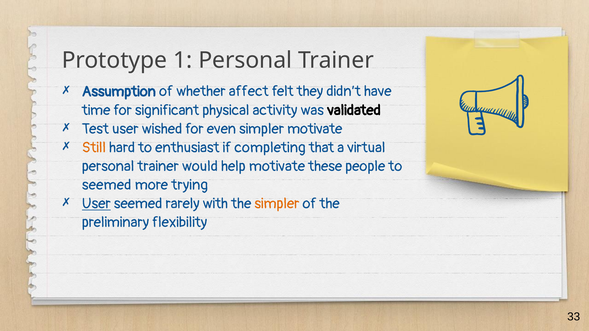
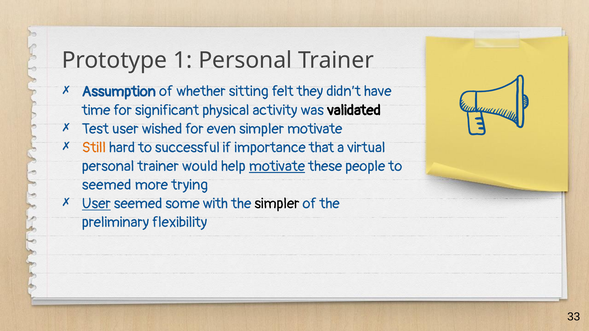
affect: affect -> sitting (249, 92)
enthusiast: enthusiast -> successful (187, 148)
completing: completing -> importance (270, 148)
motivate underline: none -> present (277, 166)
rarely: rarely -> some (183, 204)
simpler colour: orange -> black (277, 204)
